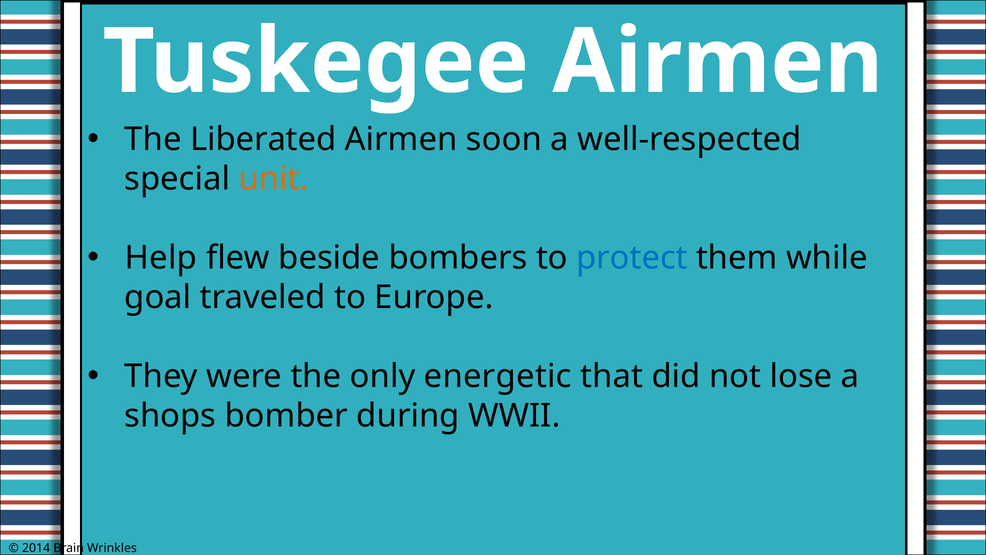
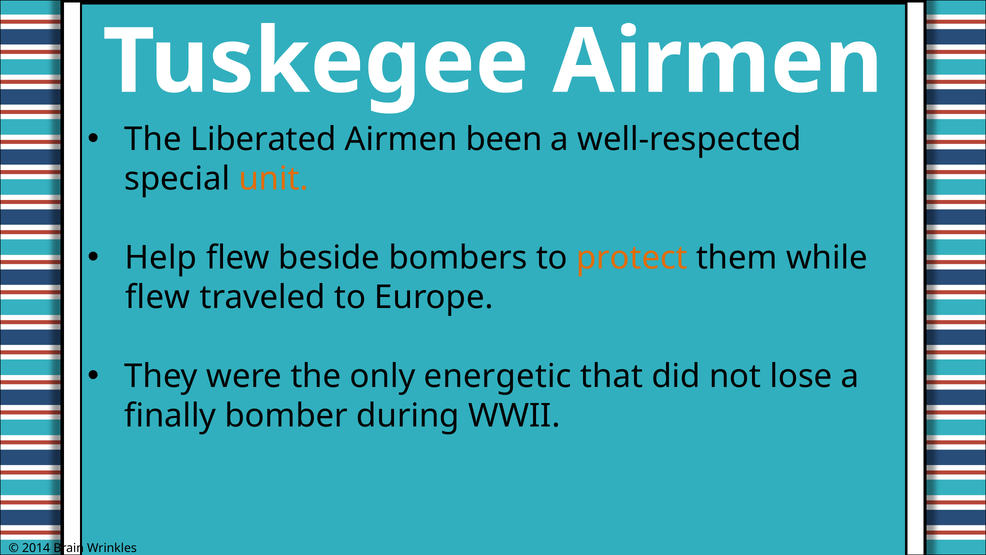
soon: soon -> been (504, 139)
protect colour: blue -> orange (632, 258)
goal: goal -> flew (158, 297)
shops: shops -> finally (170, 416)
